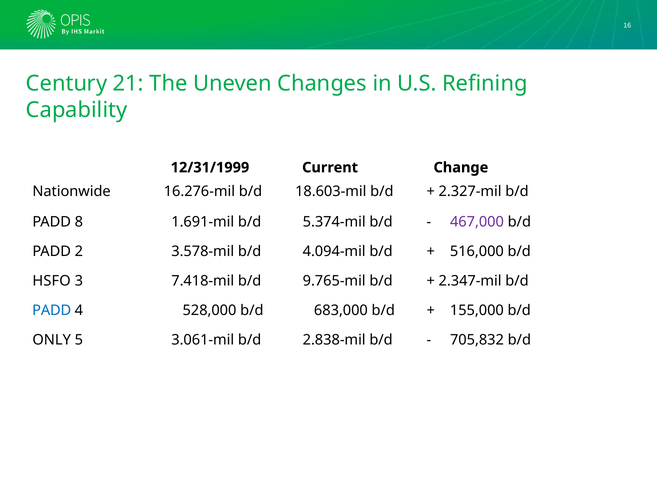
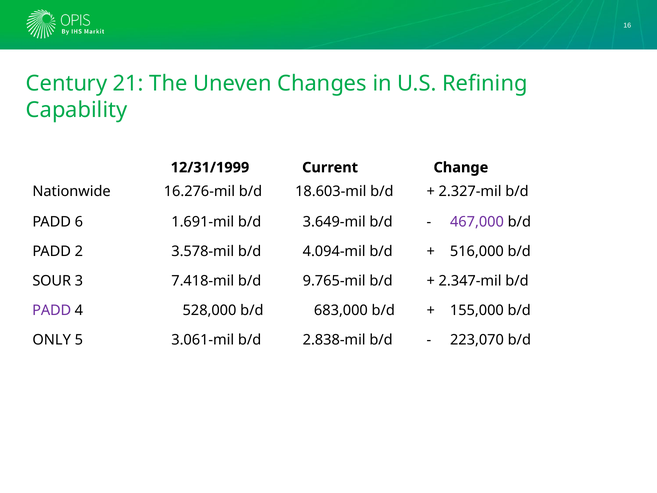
8: 8 -> 6 (79, 222)
5.374-mil: 5.374-mil -> 3.649-mil (334, 222)
HSFO: HSFO -> SOUR (52, 281)
PADD colour: blue -> purple (52, 310)
705,832: 705,832 -> 223,070 (477, 340)
